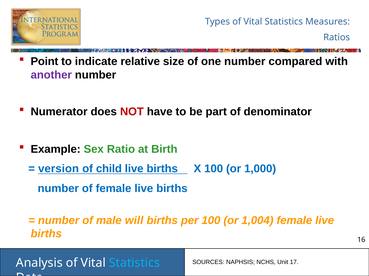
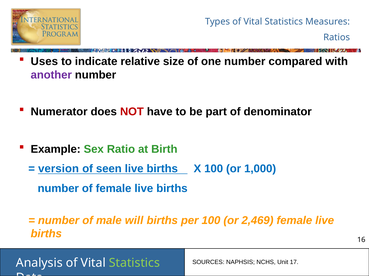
Point: Point -> Uses (44, 62)
child: child -> seen (109, 169)
1,004: 1,004 -> 2,469 (258, 221)
Statistics colour: light blue -> light green (134, 264)
